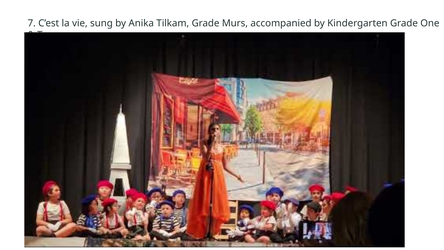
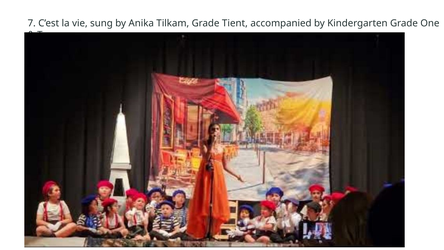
Murs: Murs -> Tient (235, 23)
